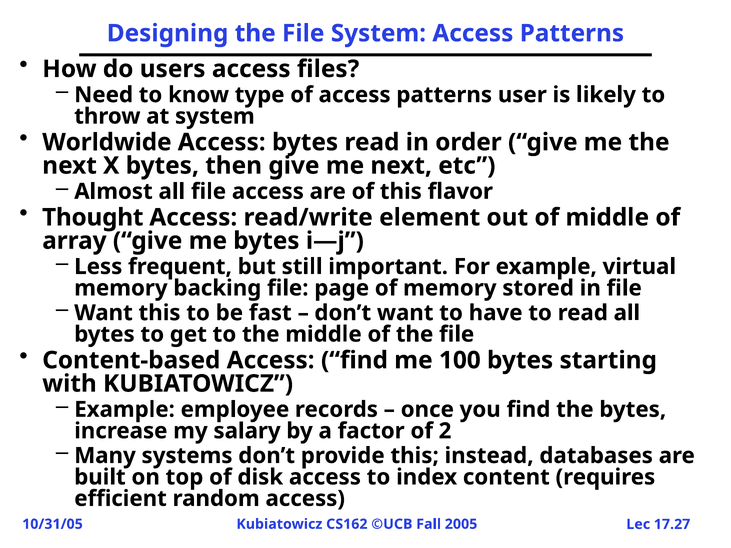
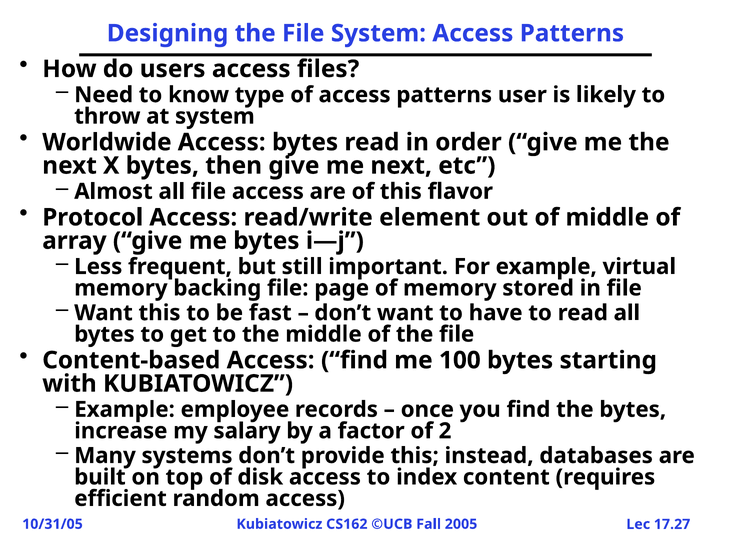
Thought: Thought -> Protocol (93, 218)
